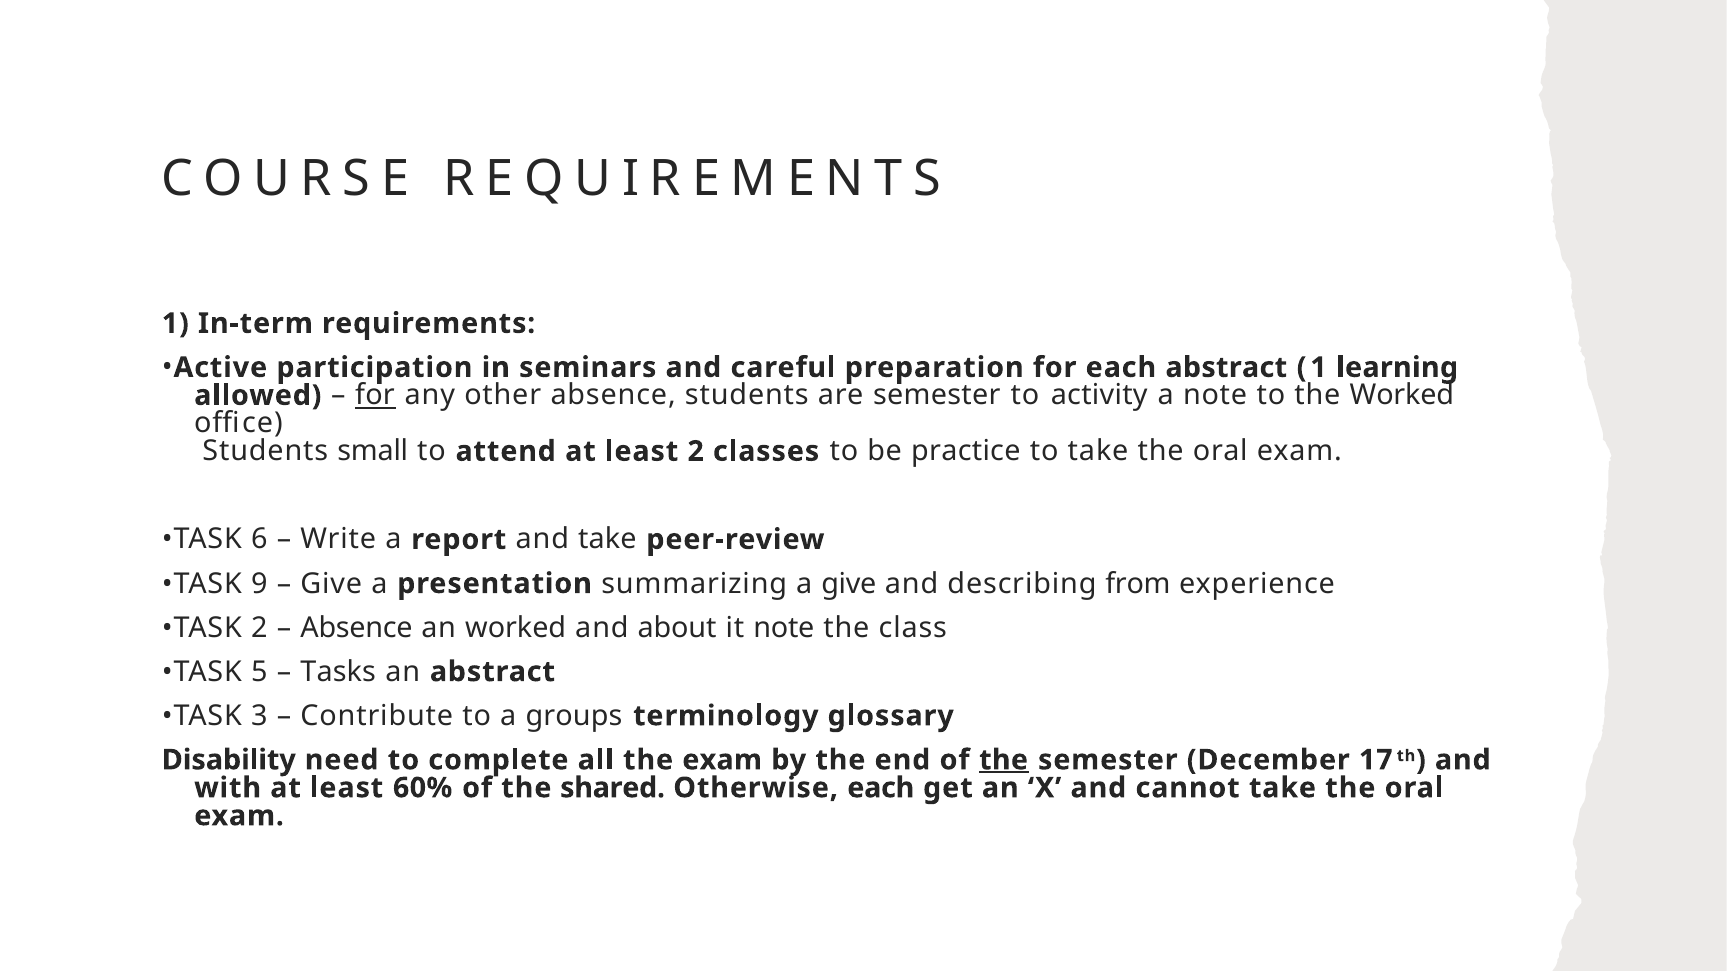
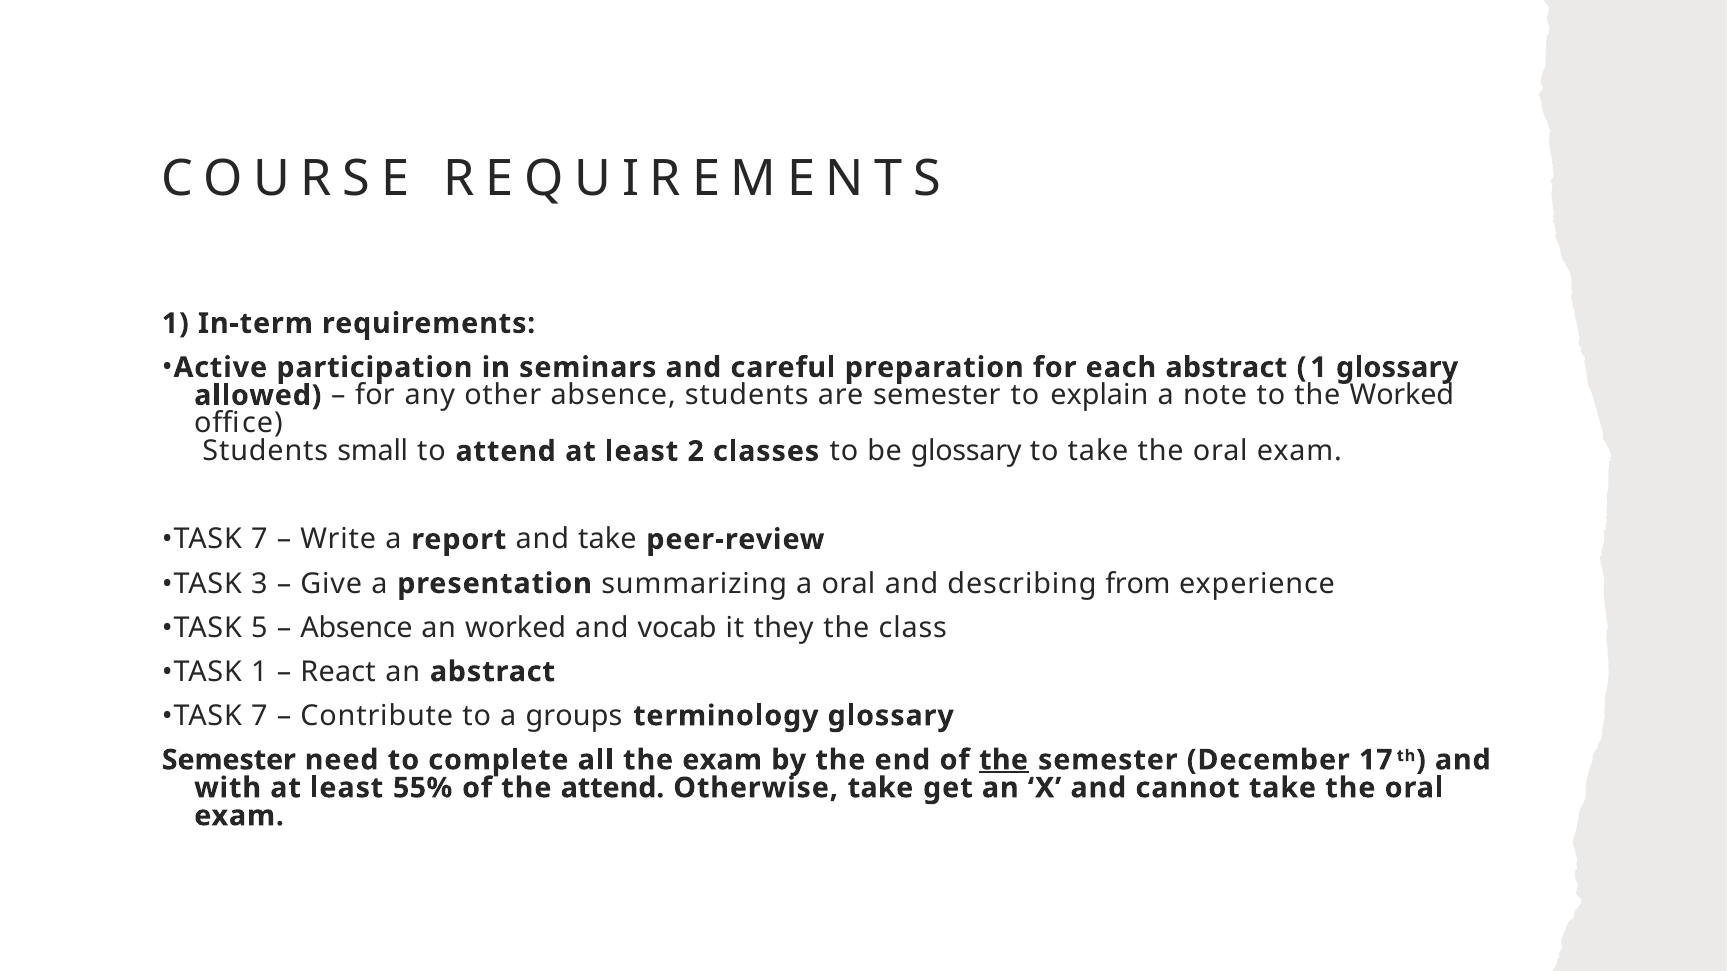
1 learning: learning -> glossary (1397, 368)
for underline: present -> none (375, 396)
activity: activity -> explain (1099, 396)
be practice: practice -> glossary (966, 451)
6: 6 -> 7 (259, 540)
9: 9 -> 3 (259, 584)
a give: give -> oral (849, 584)
TASK 2: 2 -> 5 (259, 628)
about: about -> vocab (677, 628)
it note: note -> they (784, 628)
TASK 5: 5 -> 1 (259, 672)
Tasks: Tasks -> React (338, 672)
3: 3 -> 7 (259, 716)
Disability: Disability -> Semester (229, 760)
60%: 60% -> 55% (423, 788)
the shared: shared -> attend (612, 788)
Otherwise each: each -> take (880, 788)
